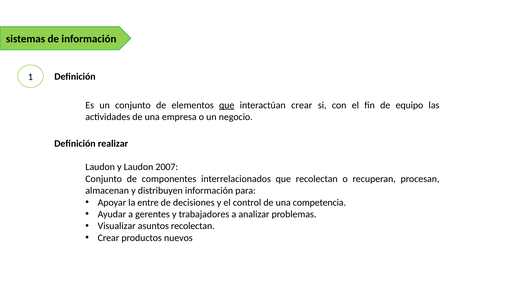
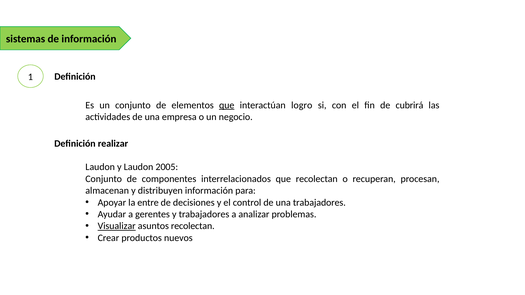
interactúan crear: crear -> logro (302, 105)
equipo: equipo -> cubrirá (409, 105)
2007: 2007 -> 2005 (167, 167)
una competencia: competencia -> trabajadores (319, 203)
Visualizar underline: none -> present (117, 226)
